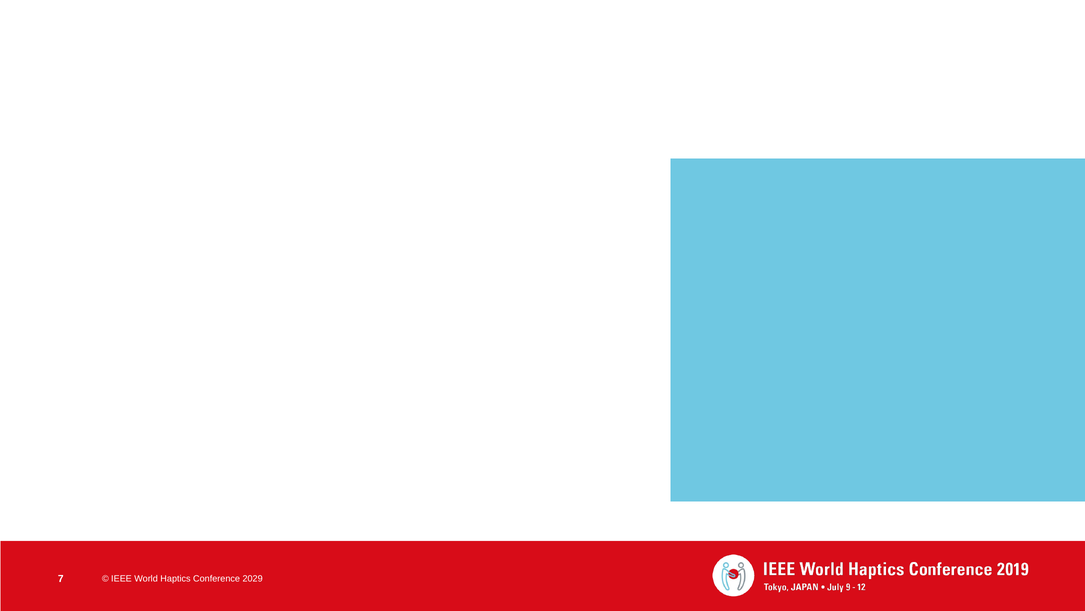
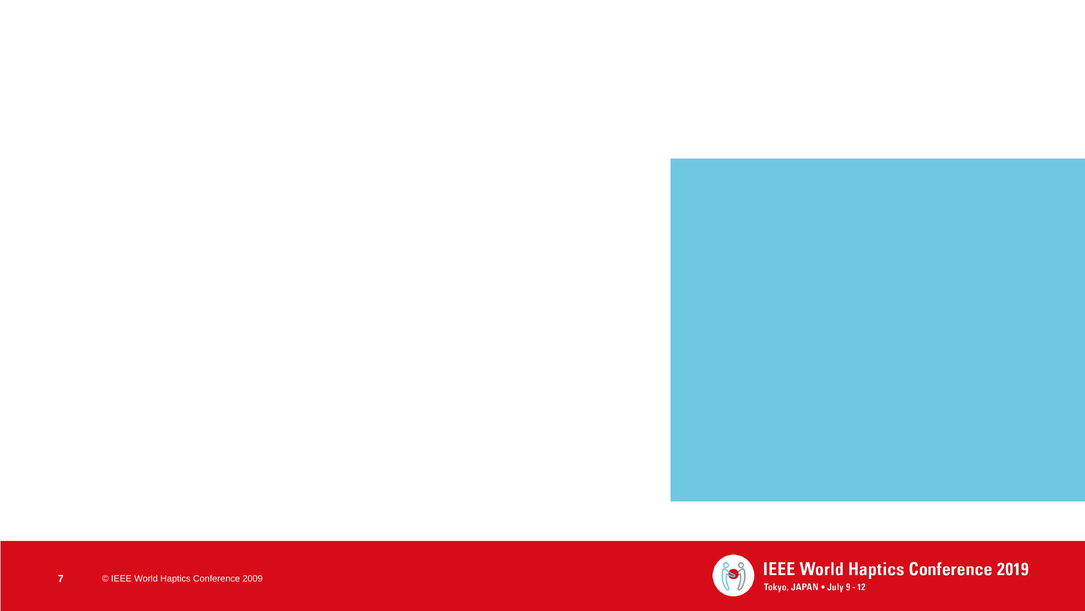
2029: 2029 -> 2009 (253, 578)
